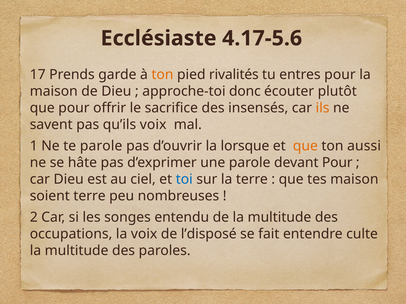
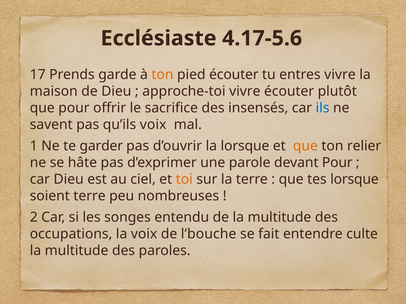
pied rivalités: rivalités -> écouter (234, 75)
entres pour: pour -> vivre (340, 75)
approche-toi donc: donc -> vivre (245, 91)
ils colour: orange -> blue (323, 108)
te parole: parole -> garder (101, 146)
aussi: aussi -> relier (364, 146)
toi colour: blue -> orange (184, 180)
tes maison: maison -> lorsque (354, 180)
l’disposé: l’disposé -> l’bouche (209, 234)
